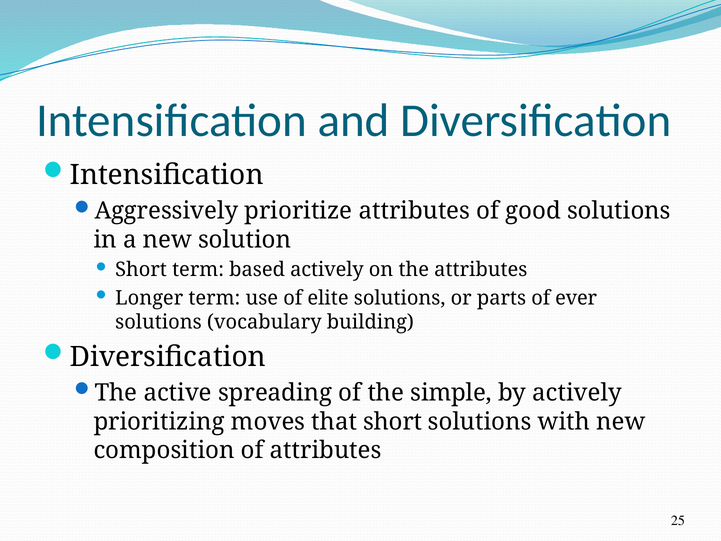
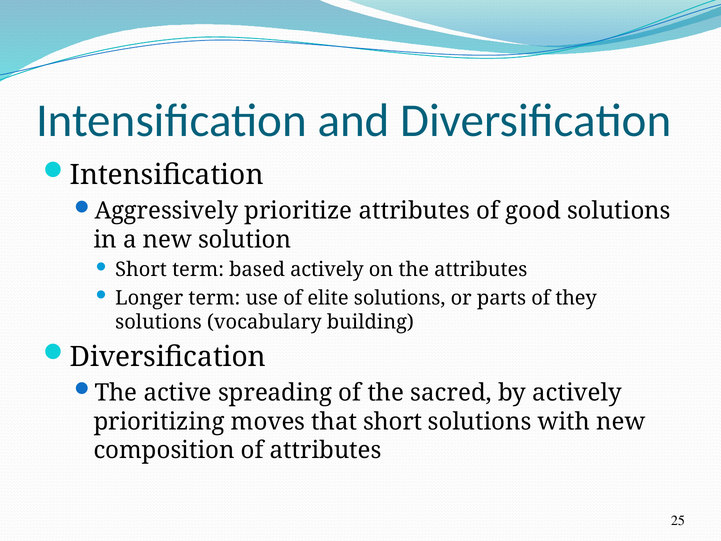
ever: ever -> they (576, 298)
simple: simple -> sacred (451, 393)
